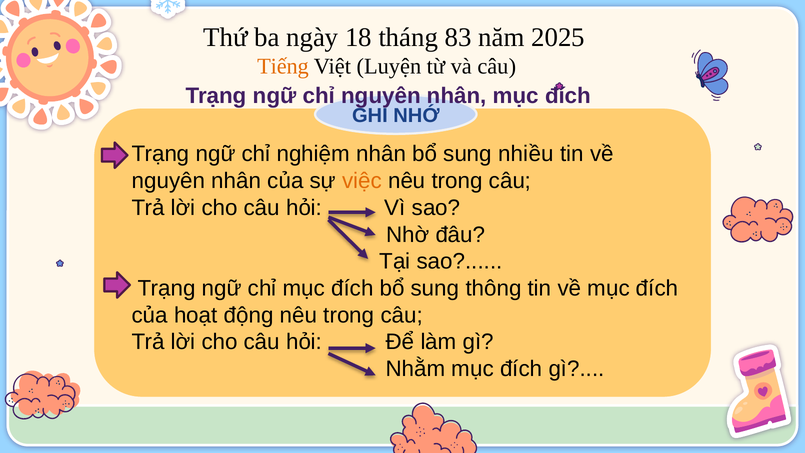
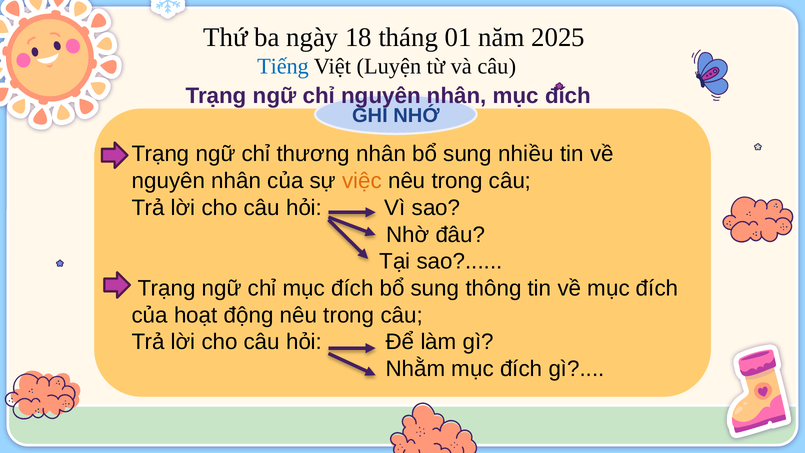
83: 83 -> 01 (458, 38)
Tiếng colour: orange -> blue (283, 66)
nghiệm: nghiệm -> thương (313, 154)
